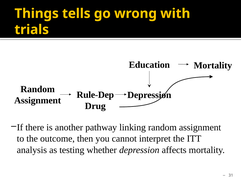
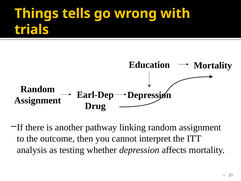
Rule-Dep: Rule-Dep -> Earl-Dep (95, 95)
